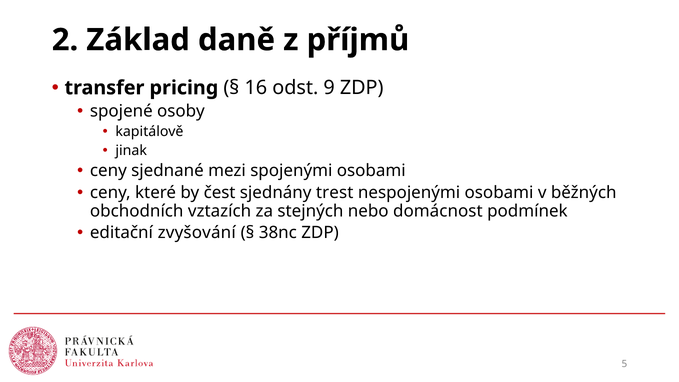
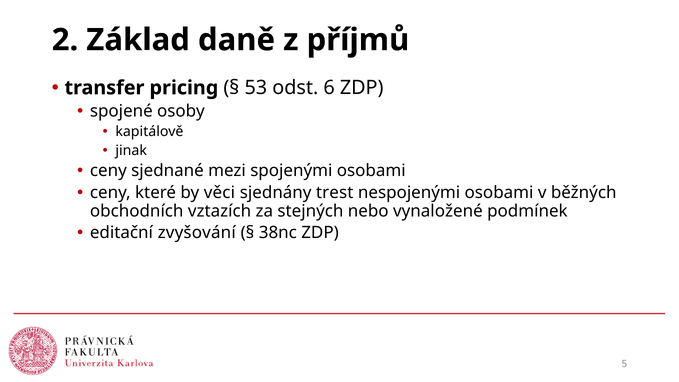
16: 16 -> 53 (256, 88)
9: 9 -> 6 (329, 88)
čest: čest -> věci (219, 193)
domácnost: domácnost -> vynaložené (438, 211)
